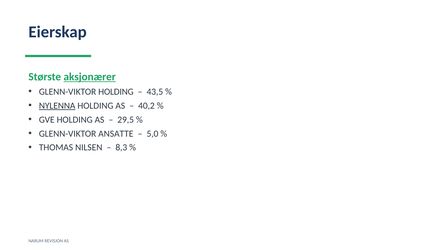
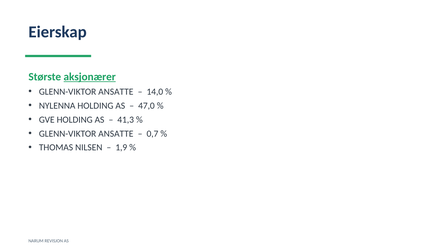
HOLDING: HOLDING -> ANSATTE (116, 92)
43,5: 43,5 -> 14,0 (155, 92)
NYLENNA underline: present -> none (57, 106)
40,2: 40,2 -> 47,0 (146, 106)
29,5: 29,5 -> 41,3 (126, 120)
5,0: 5,0 -> 0,7 (152, 134)
8,3: 8,3 -> 1,9 (121, 148)
